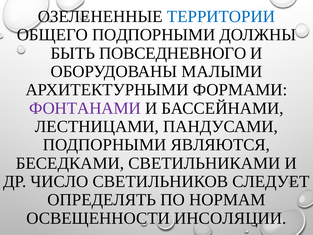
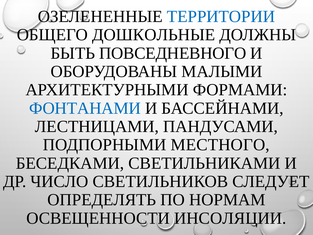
ОБЩЕГО ПОДПОРНЫМИ: ПОДПОРНЫМИ -> ДОШКОЛЬНЫЕ (154, 35)
ФОНТАНАМИ colour: purple -> blue (85, 108)
ЯВЛЯЮТСЯ: ЯВЛЯЮТСЯ -> МЕСТНОГО (220, 145)
